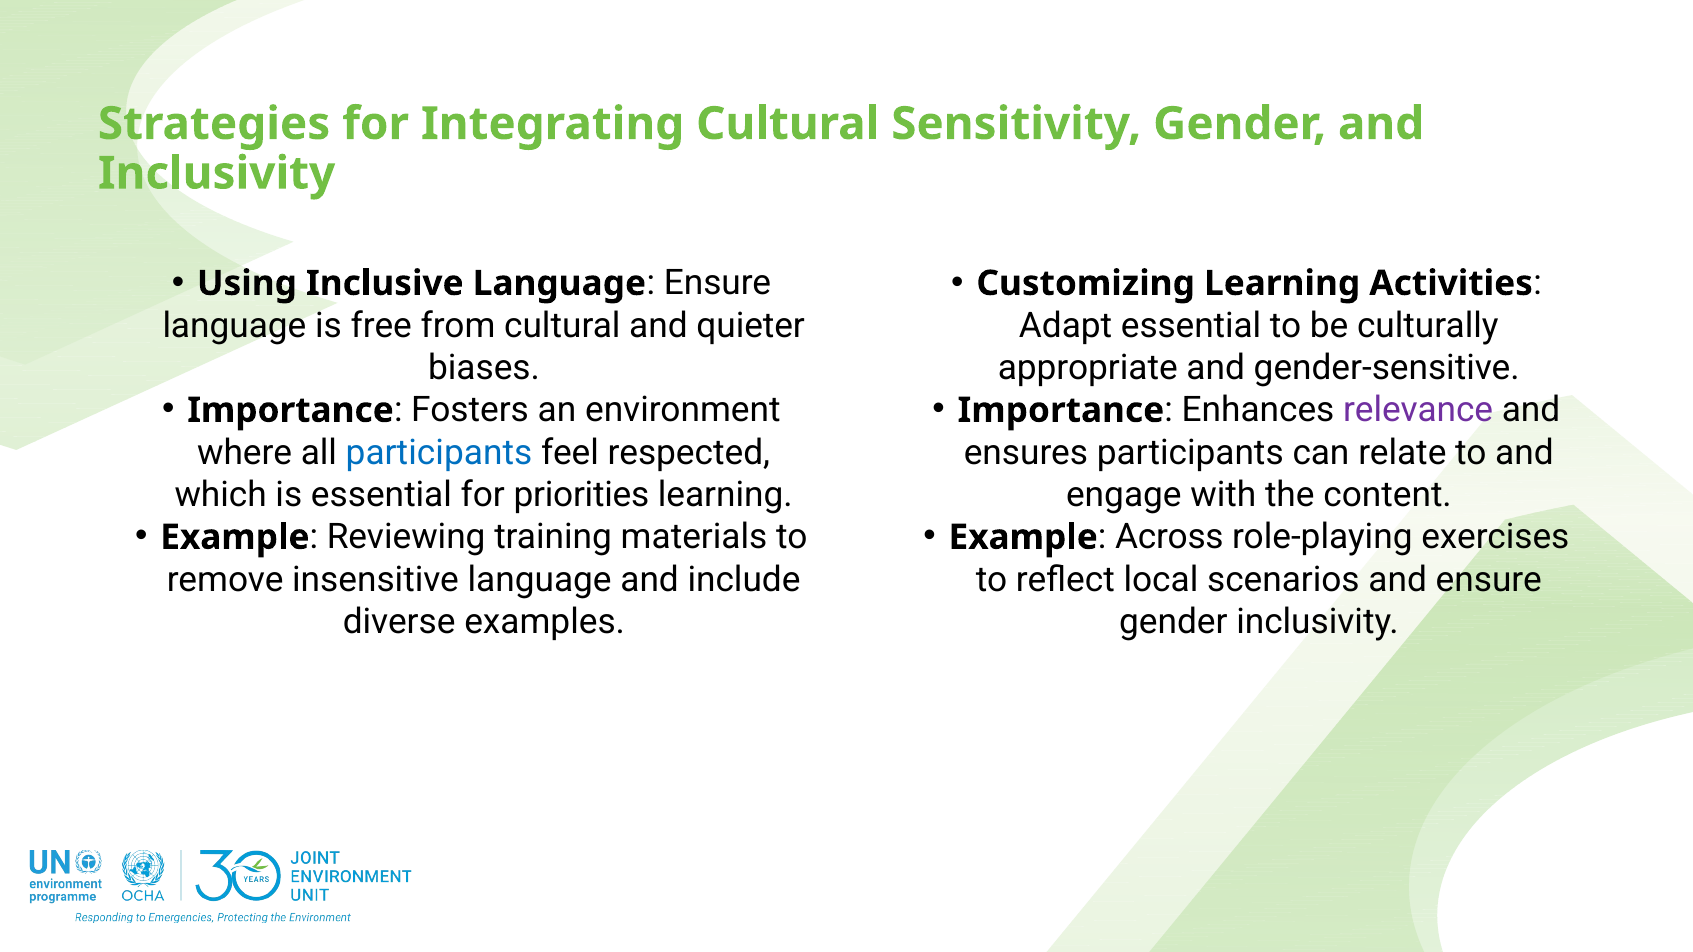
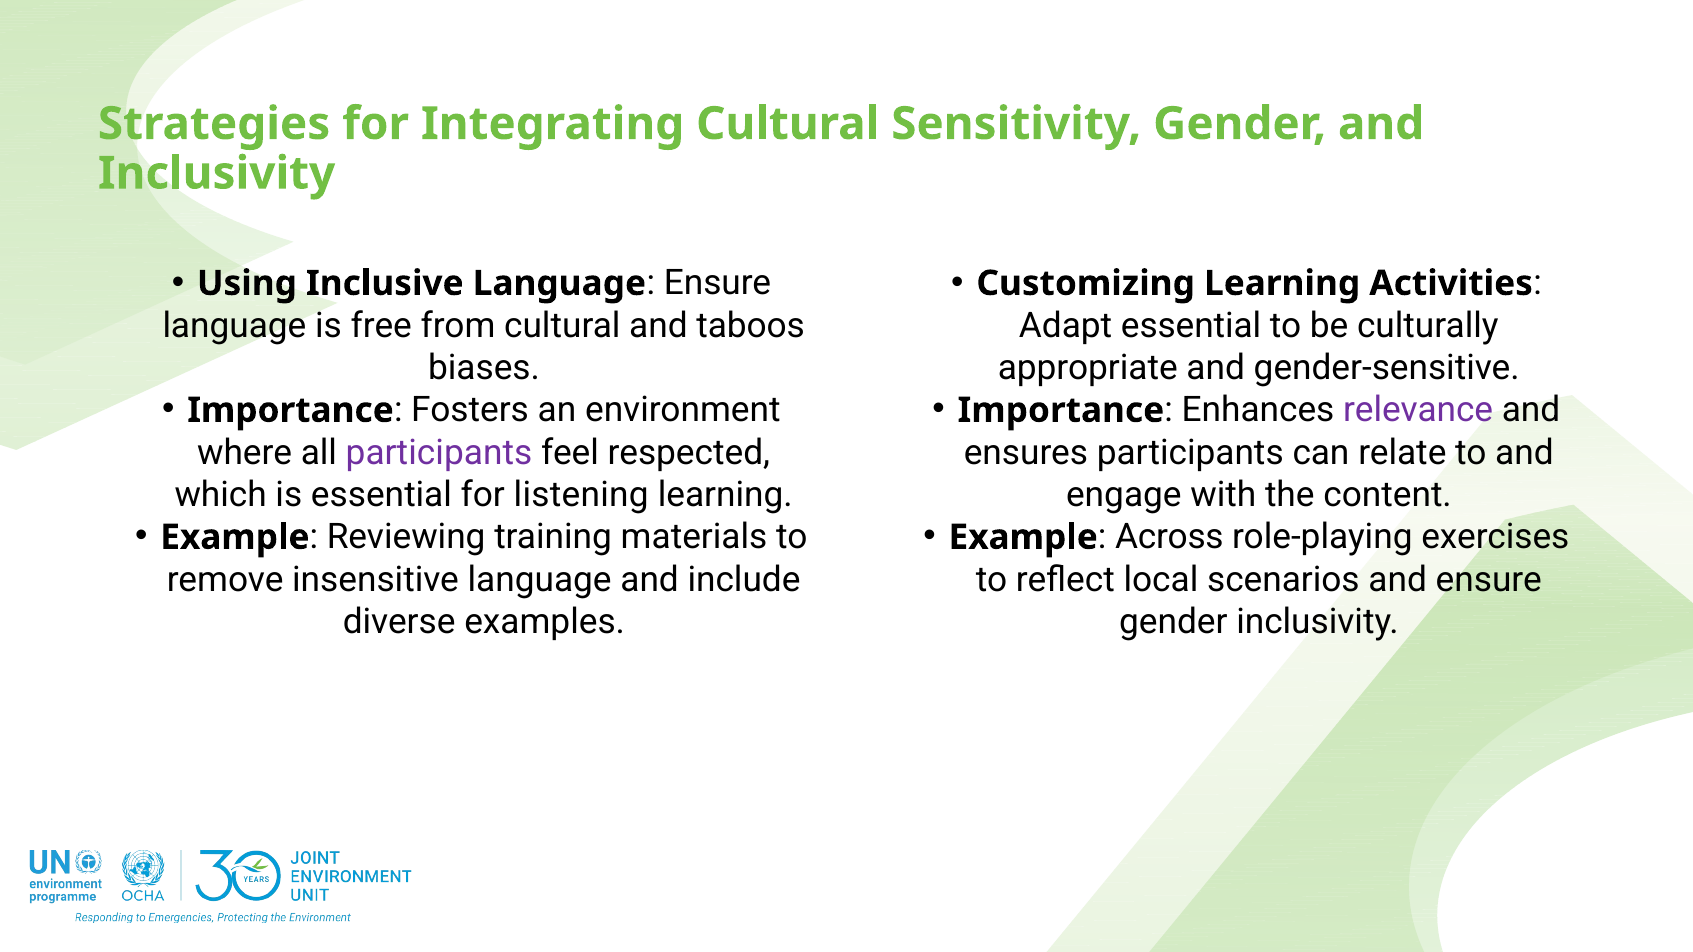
quieter: quieter -> taboos (751, 326)
participants colour: blue -> purple (439, 453)
priorities: priorities -> listening (581, 495)
